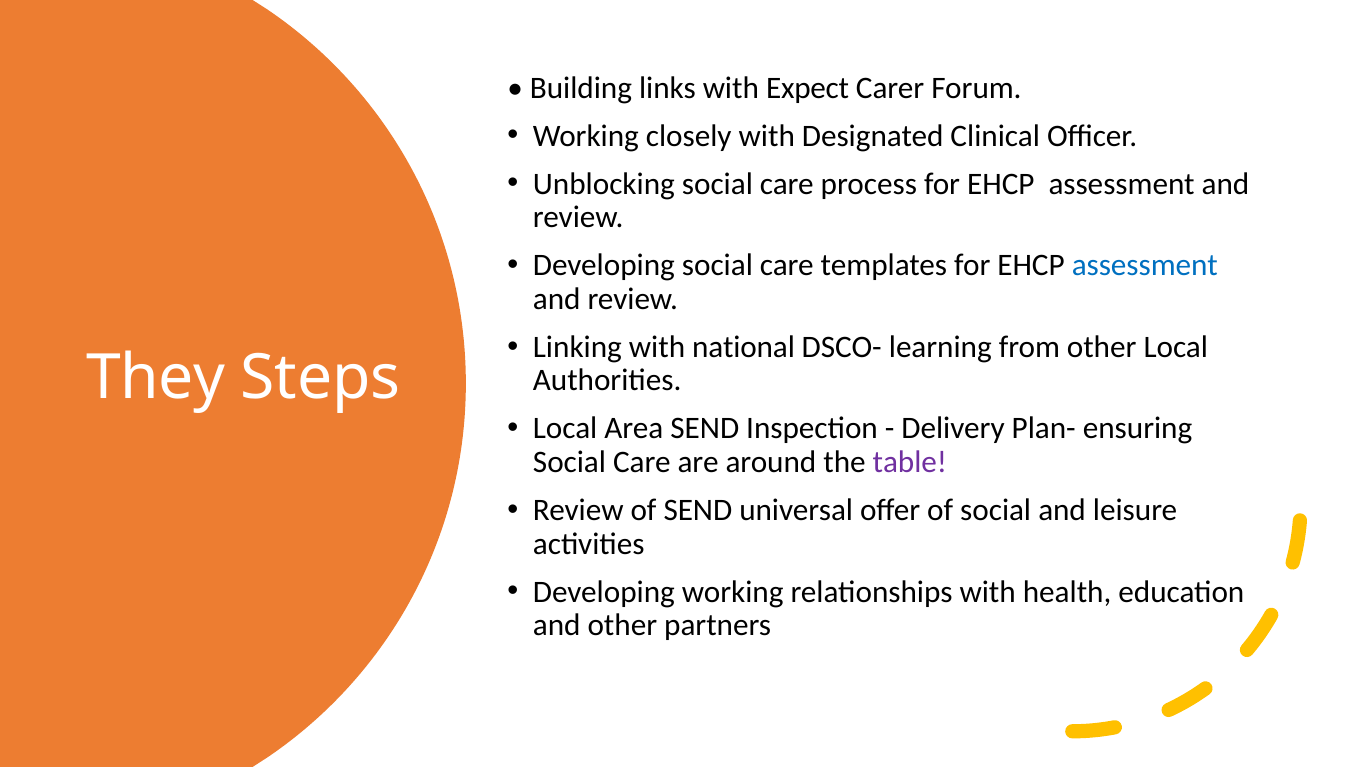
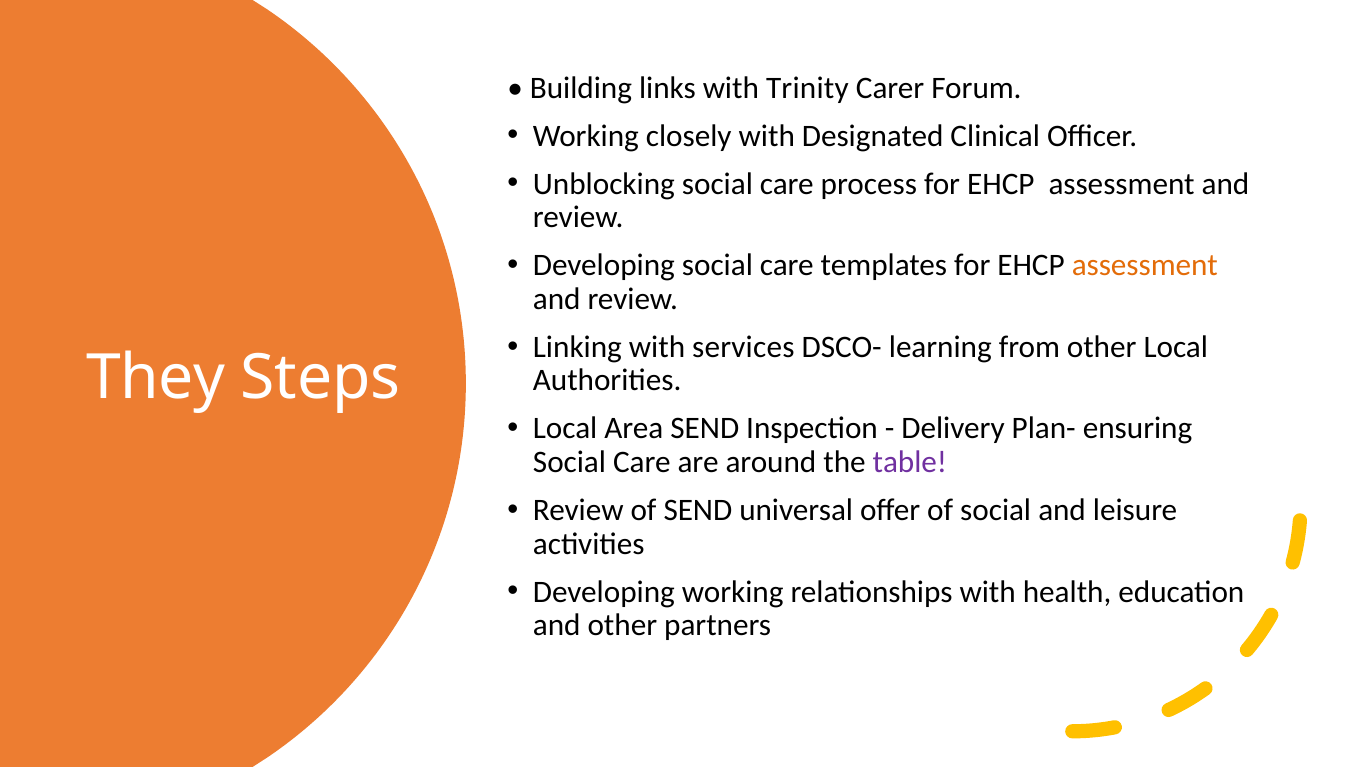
Expect: Expect -> Trinity (807, 88)
assessment colour: blue -> orange (1145, 265)
national: national -> services (743, 347)
